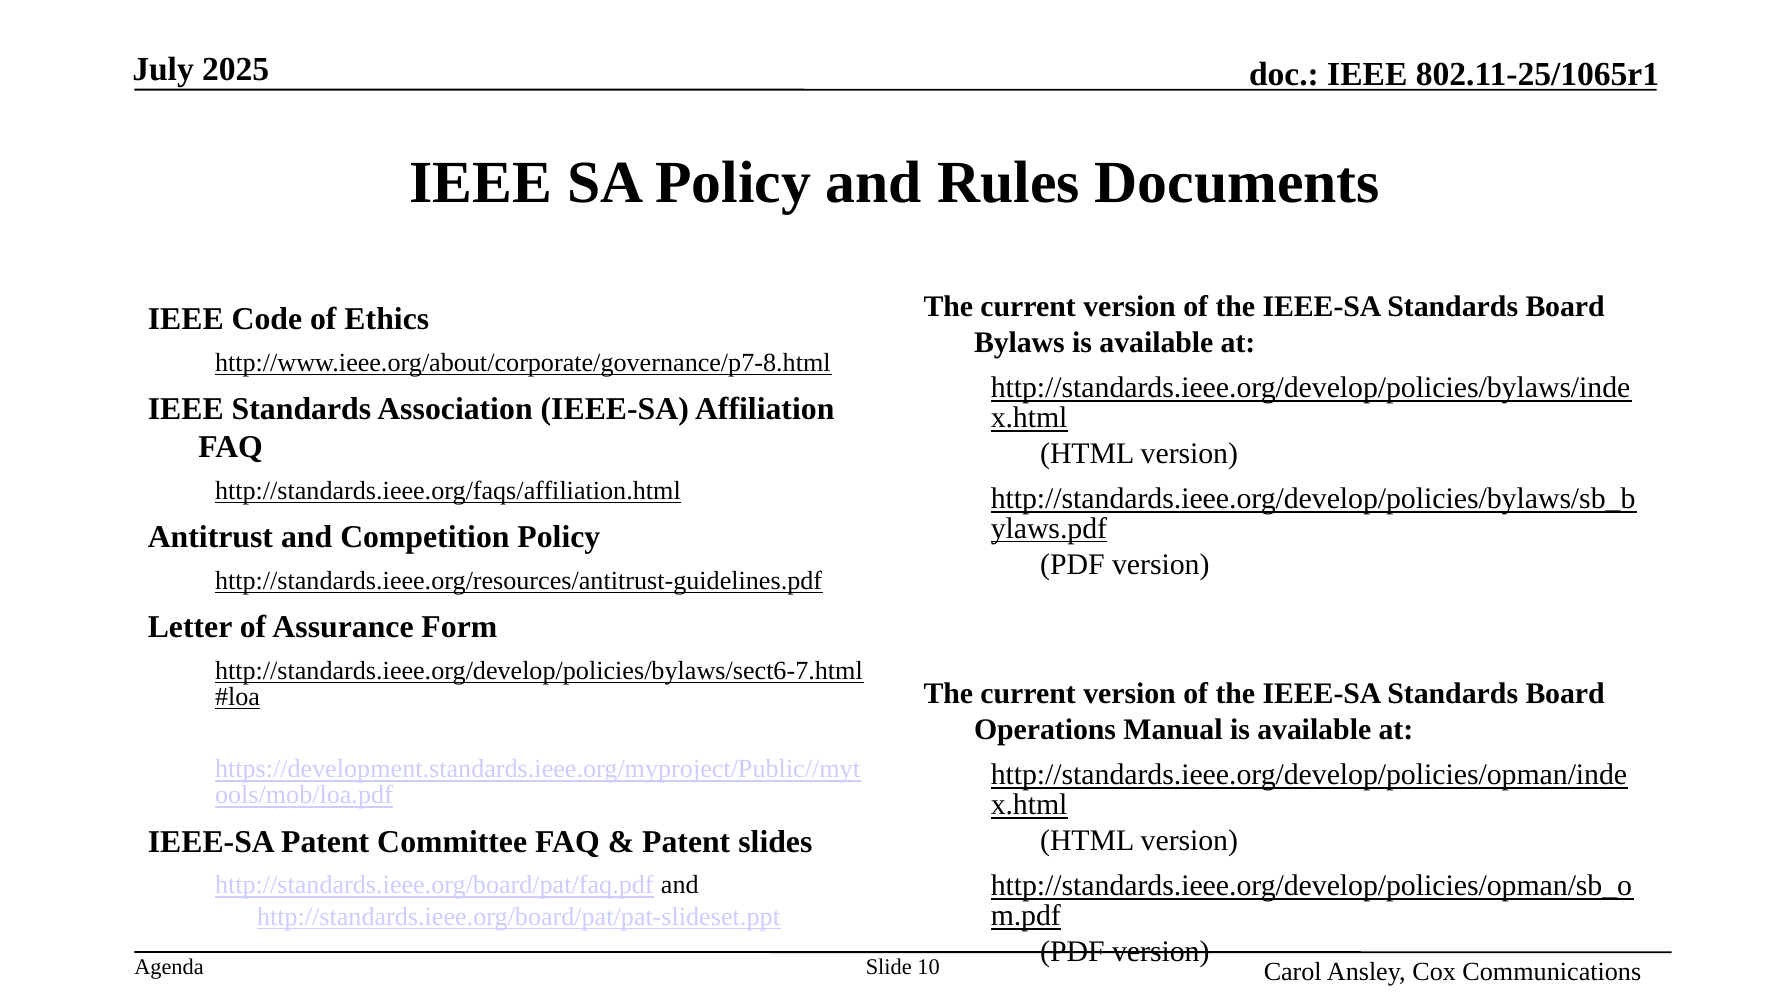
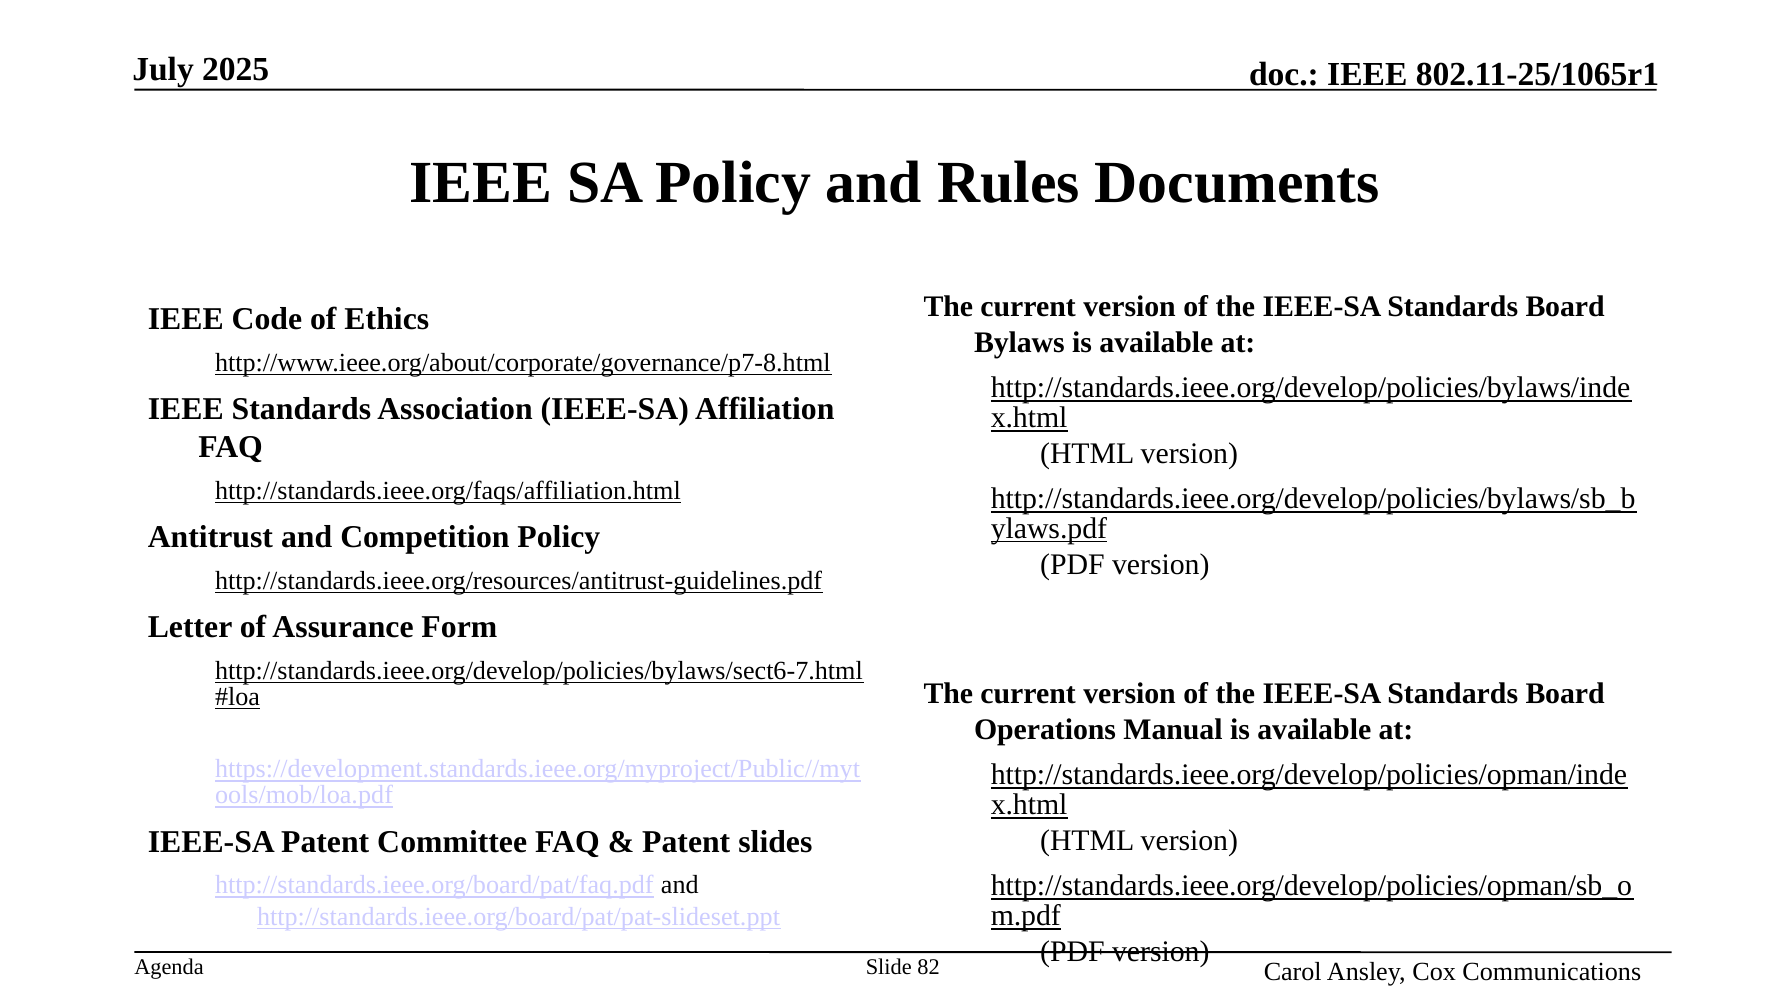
10: 10 -> 82 (929, 966)
